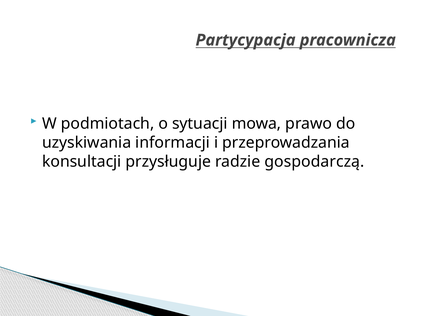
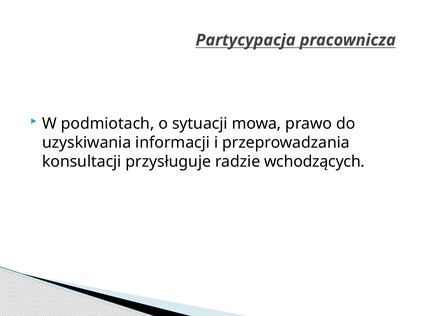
gospodarczą: gospodarczą -> wchodzących (314, 161)
